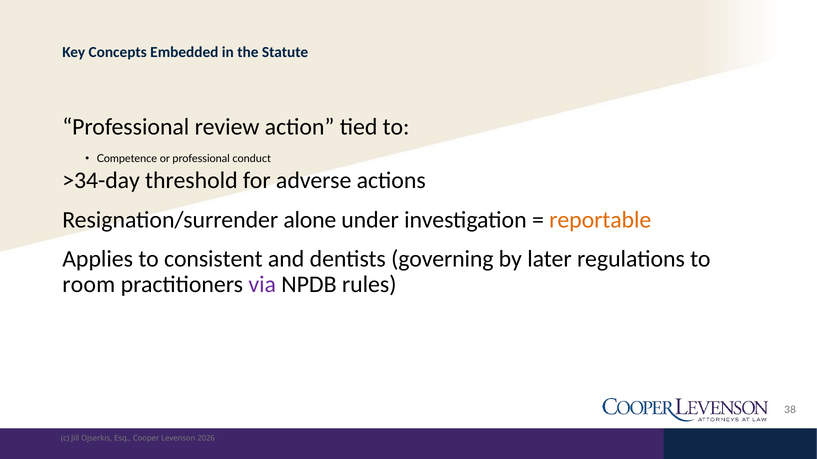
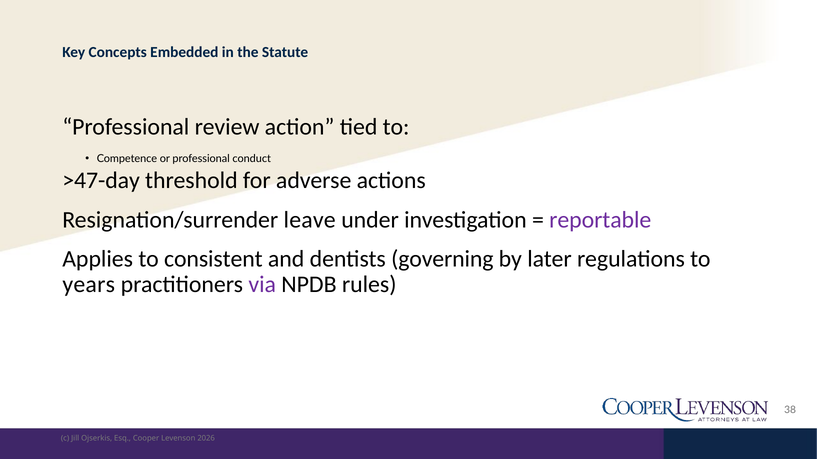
>34-day: >34-day -> >47-day (101, 181)
alone: alone -> leave (310, 220)
reportable colour: orange -> purple (600, 220)
room: room -> years (89, 285)
